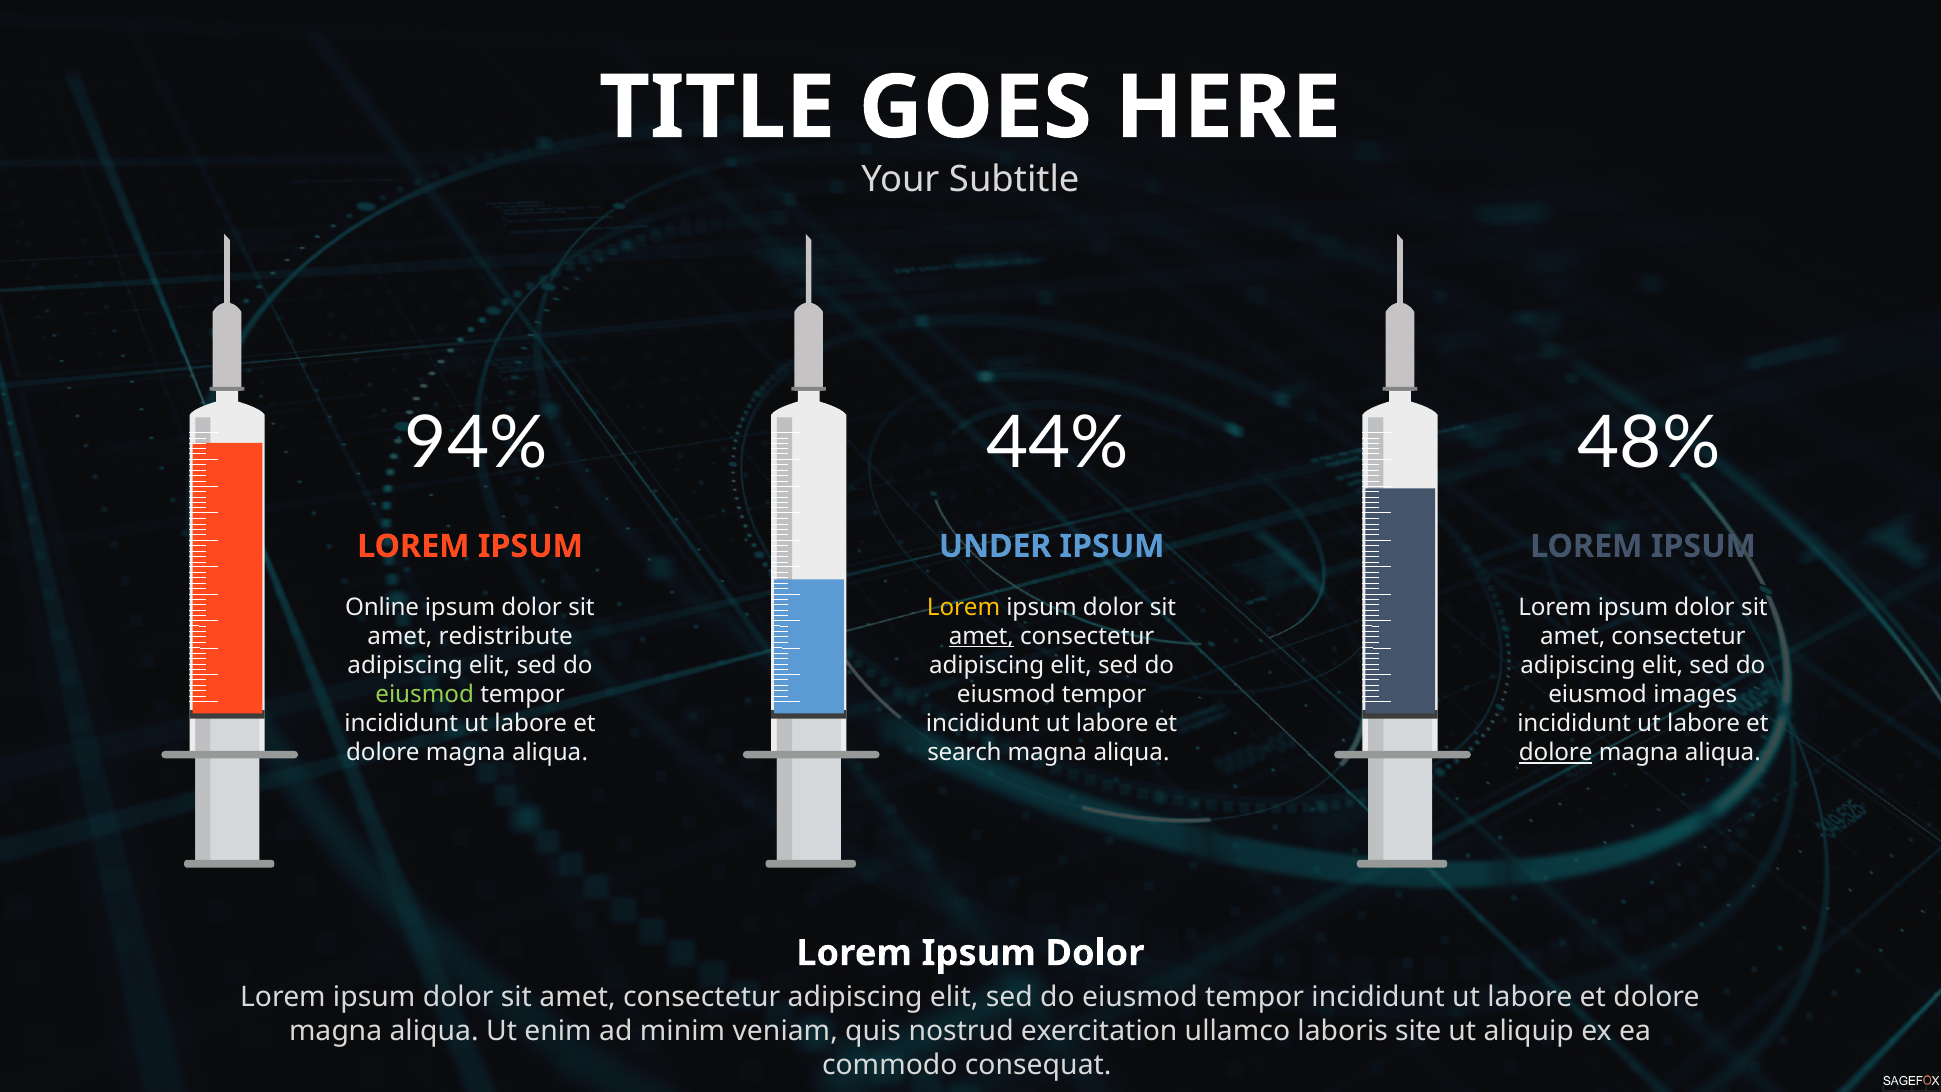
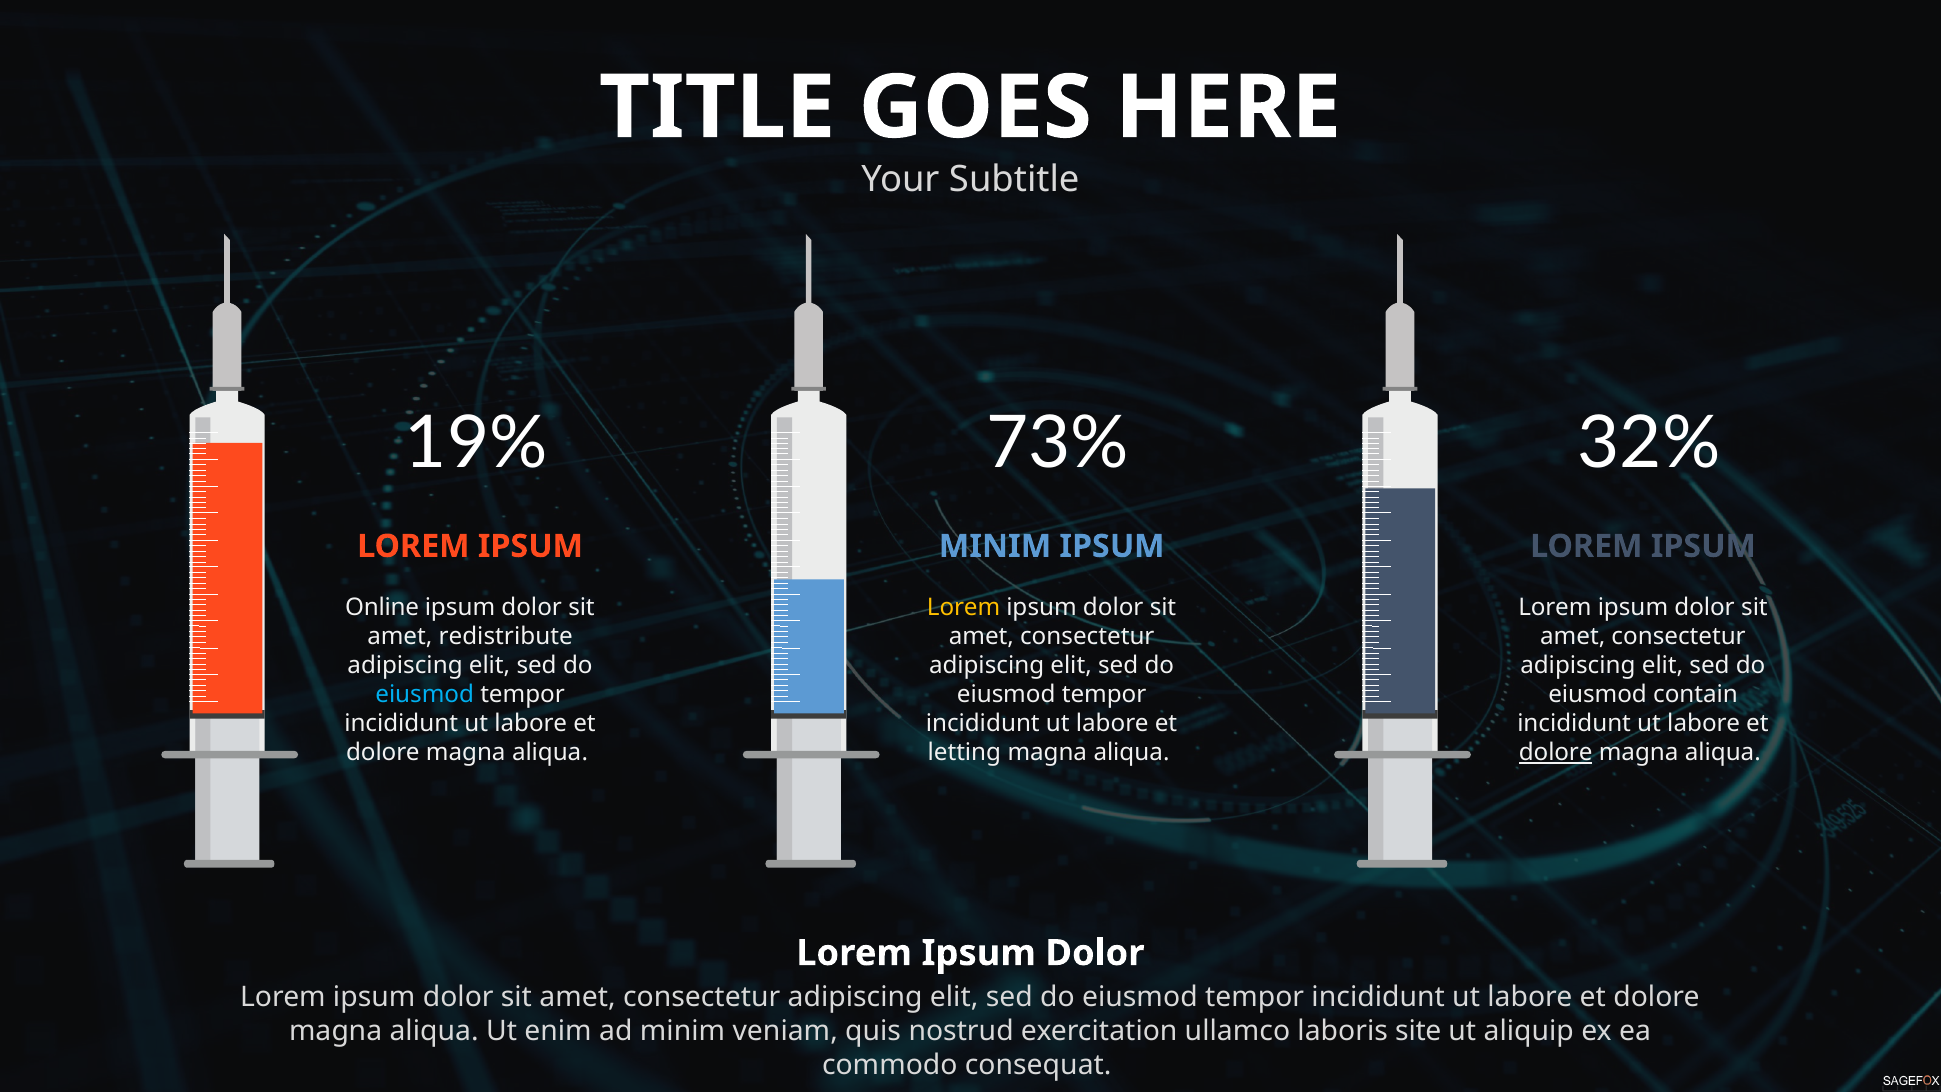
94%: 94% -> 19% (476, 443)
44%: 44% -> 73% (1058, 443)
48%: 48% -> 32% (1649, 443)
UNDER: UNDER -> MINIM (995, 546)
amet underline: present -> none (981, 636)
eiusmod colour: light green -> light blue (425, 694)
images: images -> contain (1696, 694)
search: search -> letting (964, 753)
